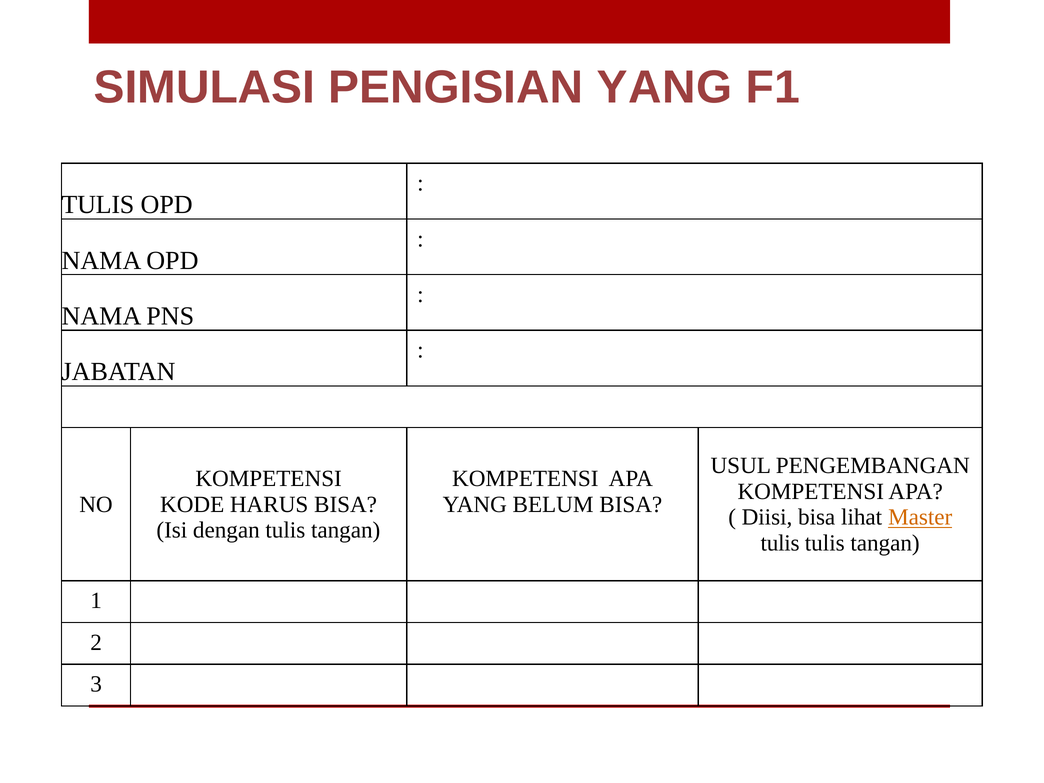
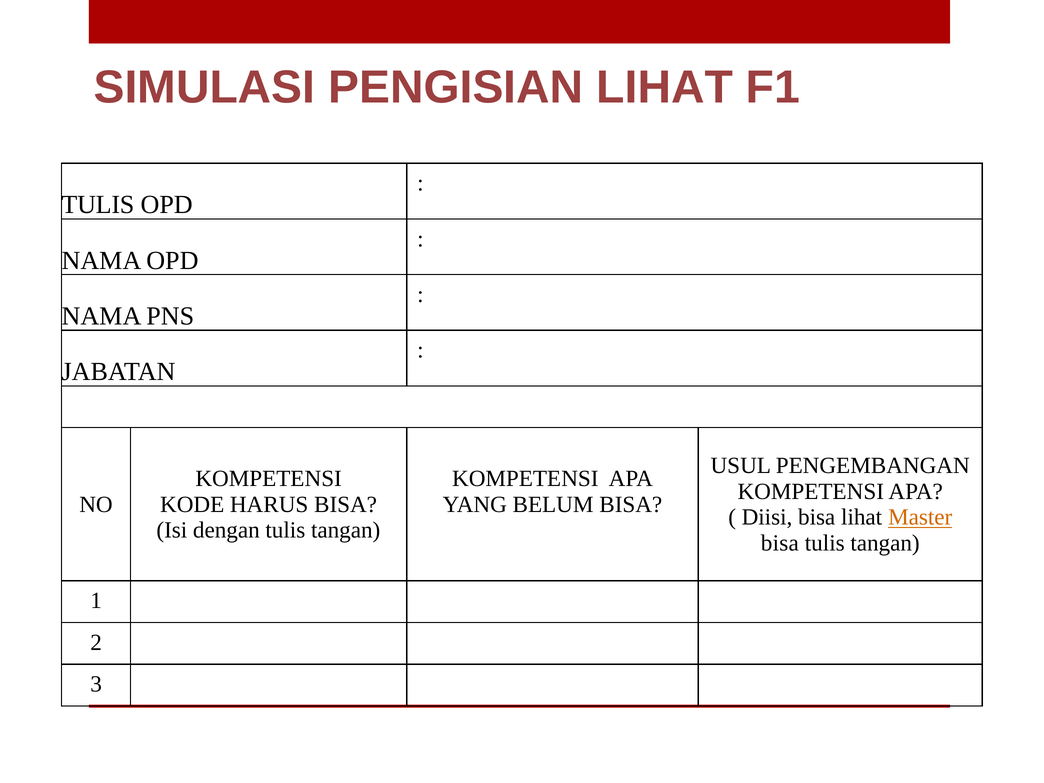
PENGISIAN YANG: YANG -> LIHAT (665, 87)
tulis: tulis -> bisa (780, 543)
